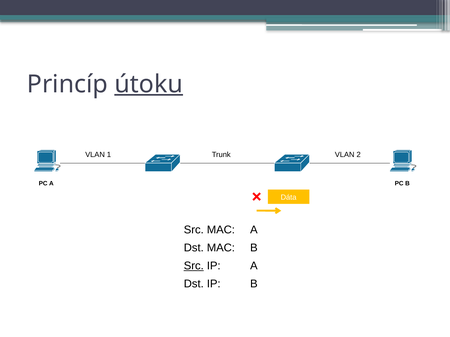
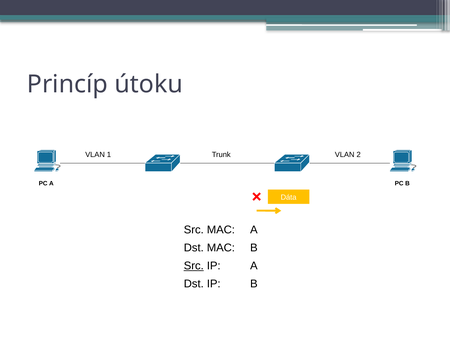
útoku underline: present -> none (149, 84)
